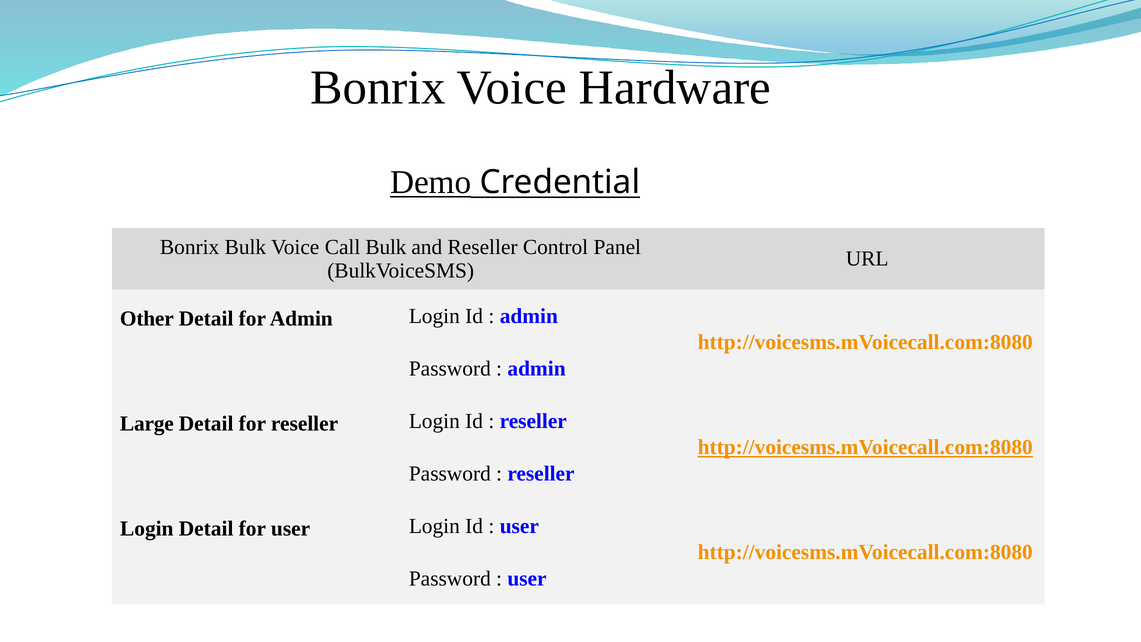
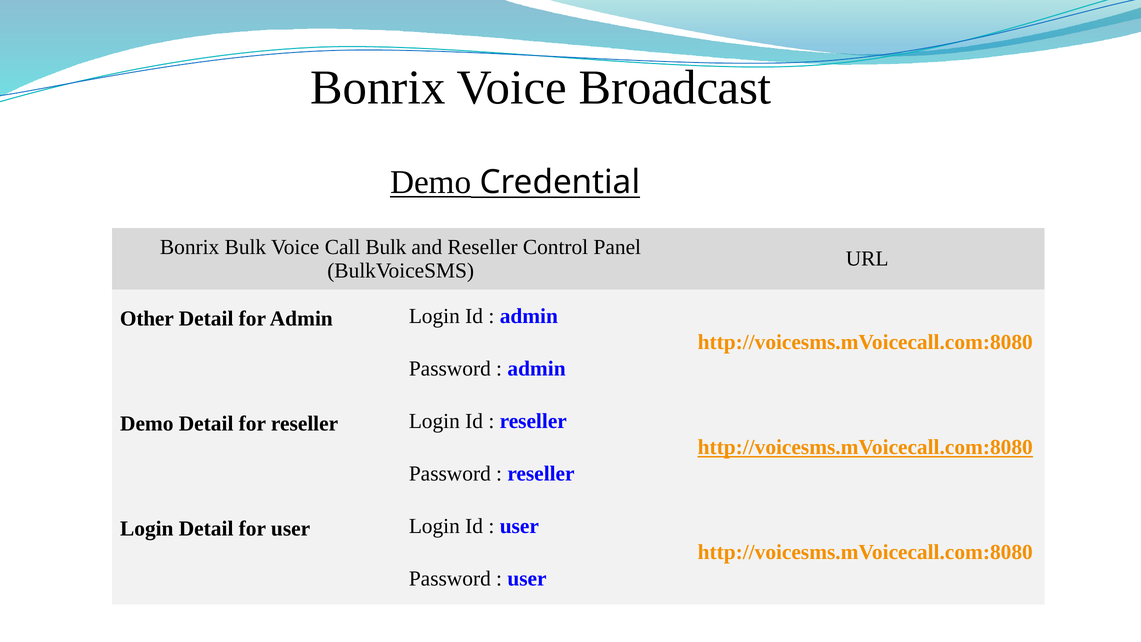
Hardware: Hardware -> Broadcast (675, 88)
Large: Large -> Demo (147, 423)
